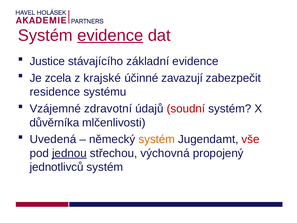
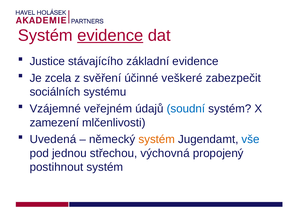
krajské: krajské -> svěření (102, 78)
zavazují: zavazují -> veškeré (182, 78)
residence: residence -> sociálních (55, 92)
zdravotní: zdravotní -> veřejném (108, 109)
soudní colour: red -> blue (186, 109)
důvěrníka: důvěrníka -> zamezení (54, 122)
vše colour: red -> blue (251, 139)
jednou underline: present -> none (69, 153)
jednotlivců: jednotlivců -> postihnout (57, 167)
